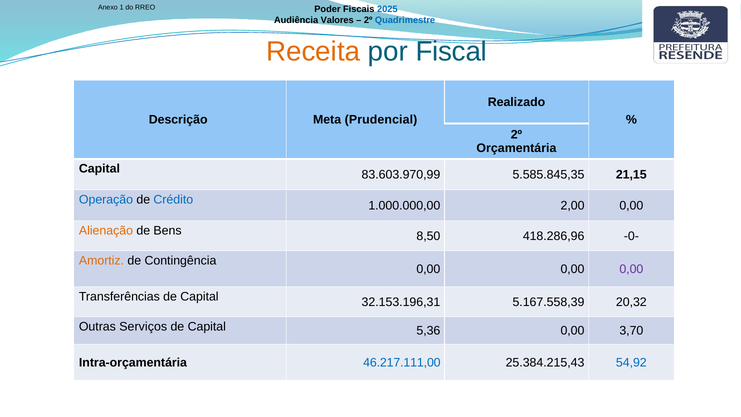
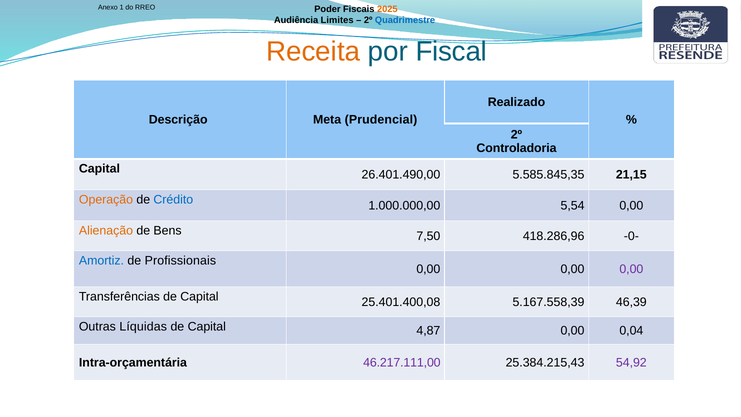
2025 colour: blue -> orange (387, 9)
Valores: Valores -> Limites (337, 20)
Orçamentária: Orçamentária -> Controladoria (517, 148)
83.603.970,99: 83.603.970,99 -> 26.401.490,00 (401, 174)
Operação colour: blue -> orange (106, 200)
2,00: 2,00 -> 5,54 (573, 205)
8,50: 8,50 -> 7,50 (428, 236)
Amortiz colour: orange -> blue (101, 261)
Contingência: Contingência -> Profissionais (180, 261)
32.153.196,31: 32.153.196,31 -> 25.401.400,08 (401, 302)
20,32: 20,32 -> 46,39 (631, 302)
Serviços: Serviços -> Líquidas (143, 327)
5,36: 5,36 -> 4,87 (428, 331)
3,70: 3,70 -> 0,04 (631, 331)
46.217.111,00 colour: blue -> purple (402, 362)
54,92 colour: blue -> purple (631, 362)
